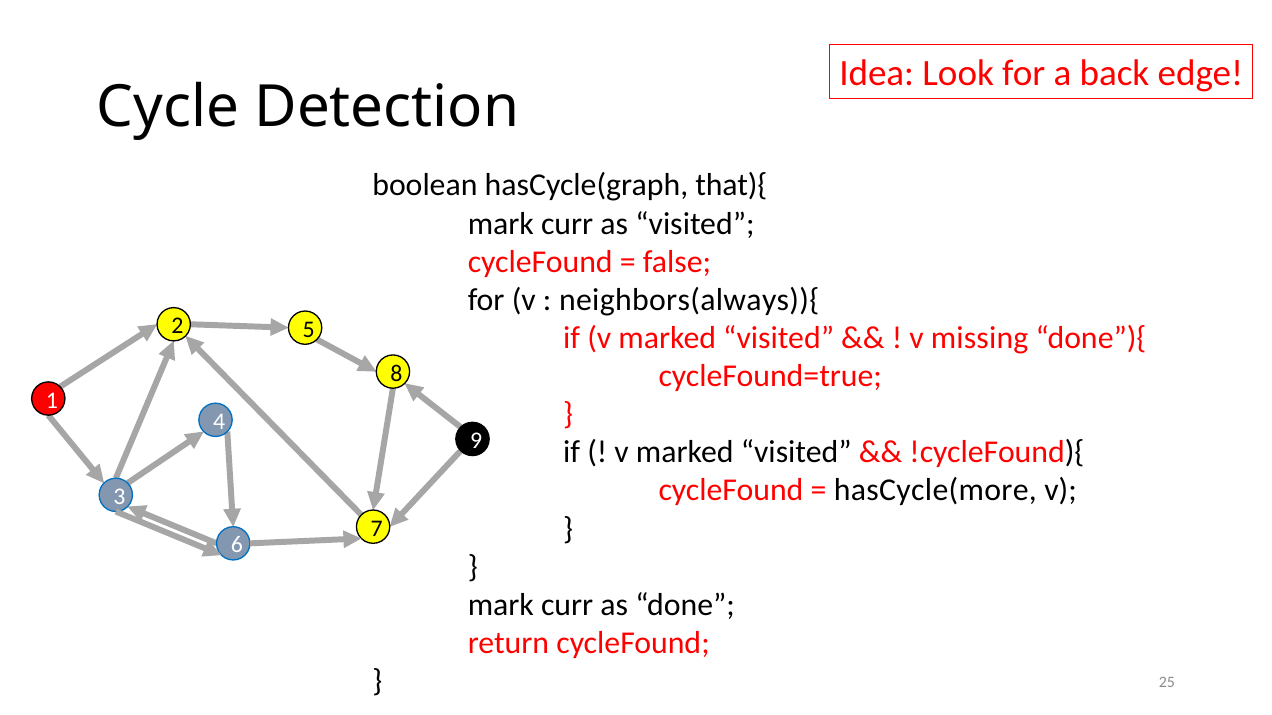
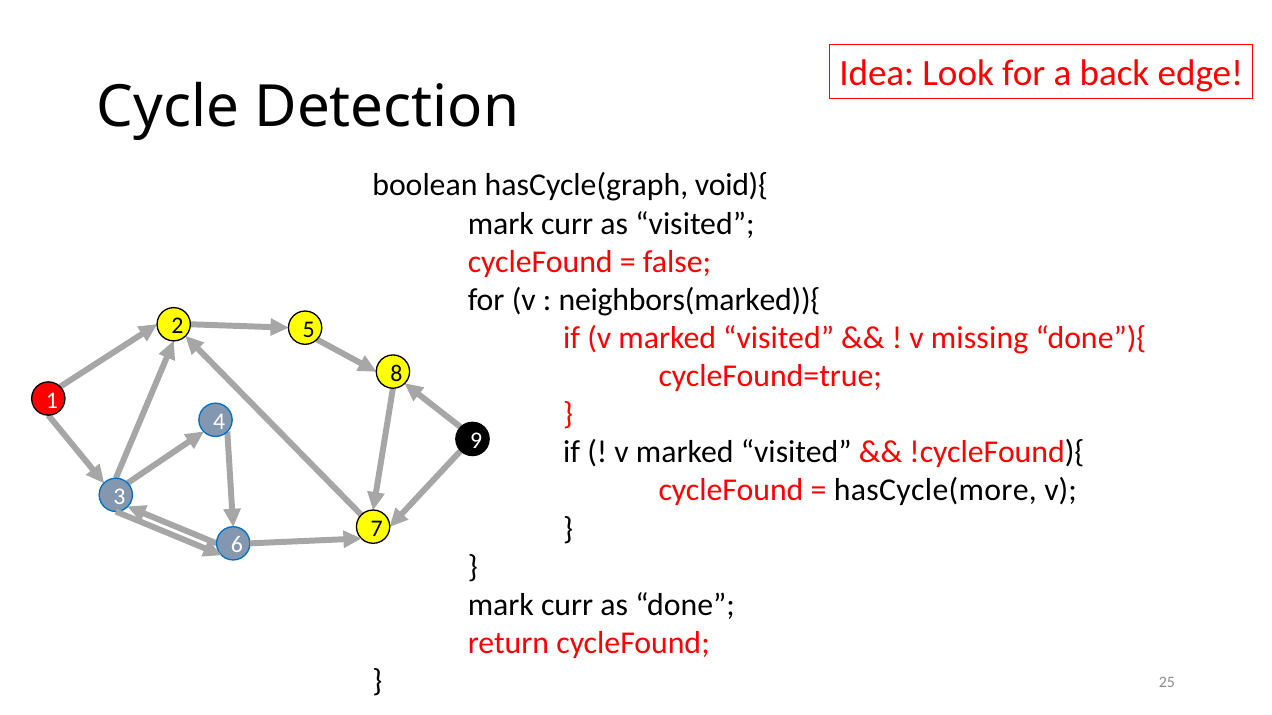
that){: that){ -> void){ (731, 186)
neighbors(always)){: neighbors(always)){ -> neighbors(marked)){ (690, 300)
